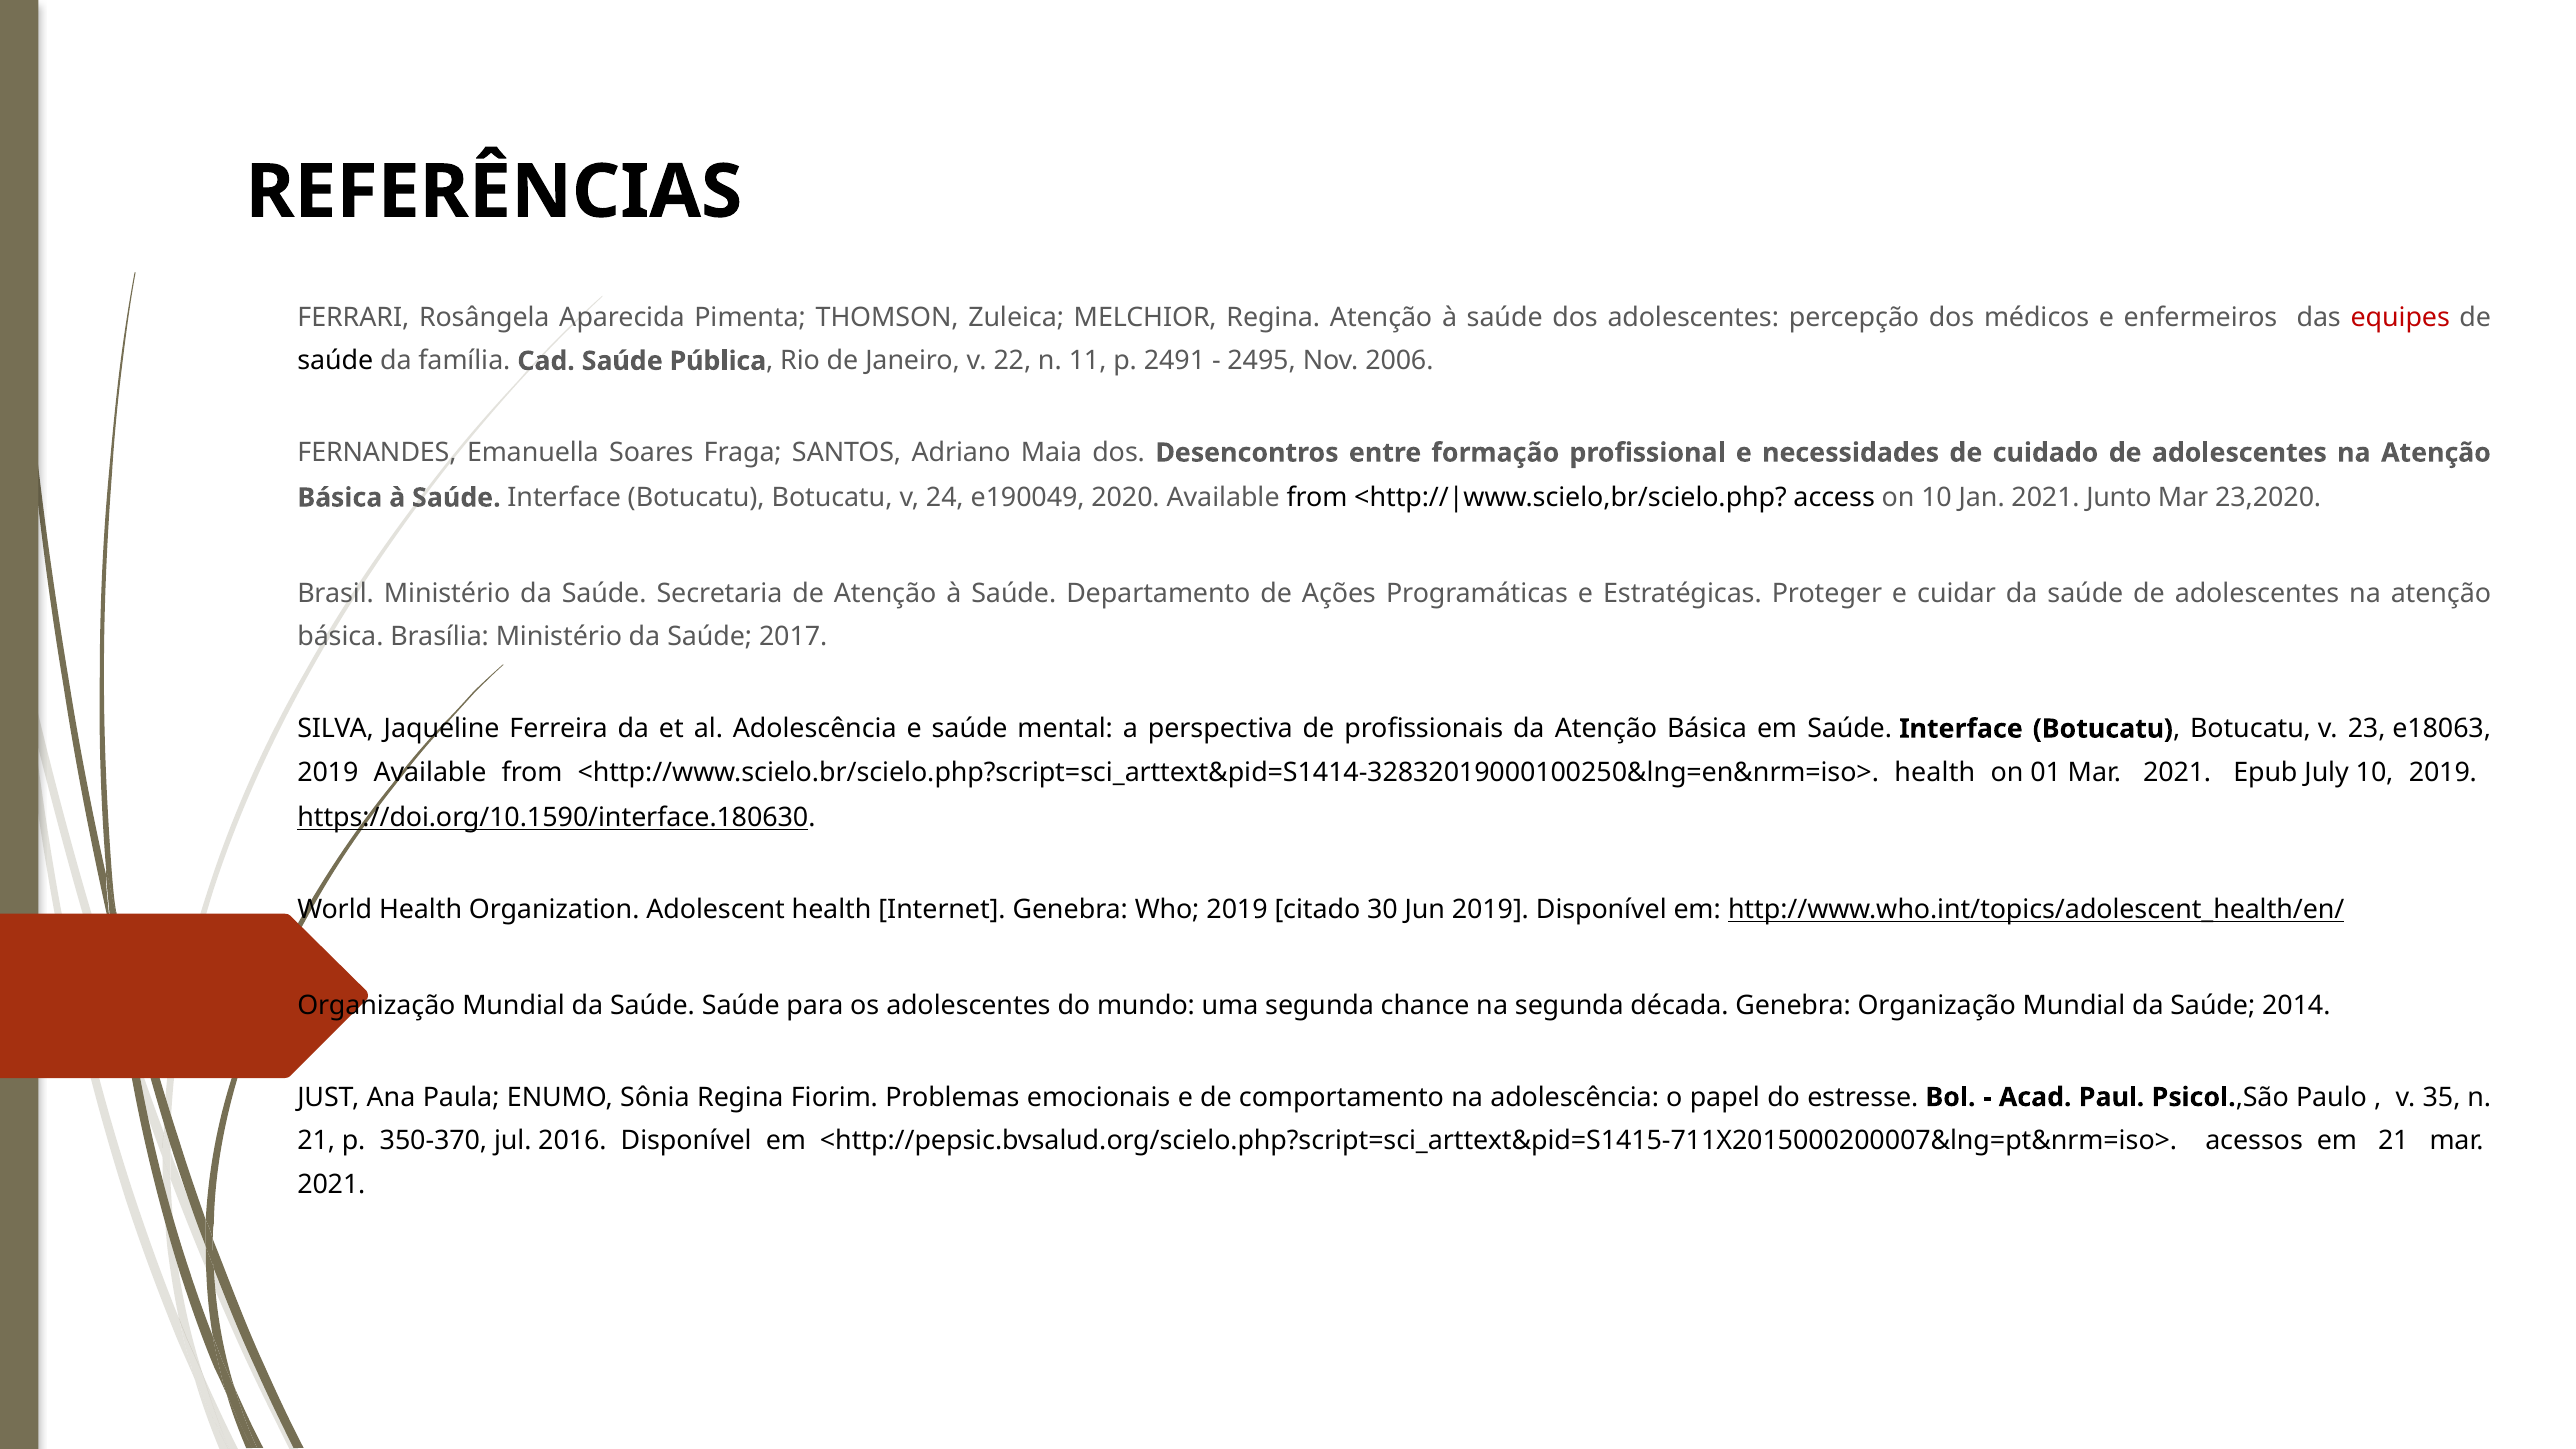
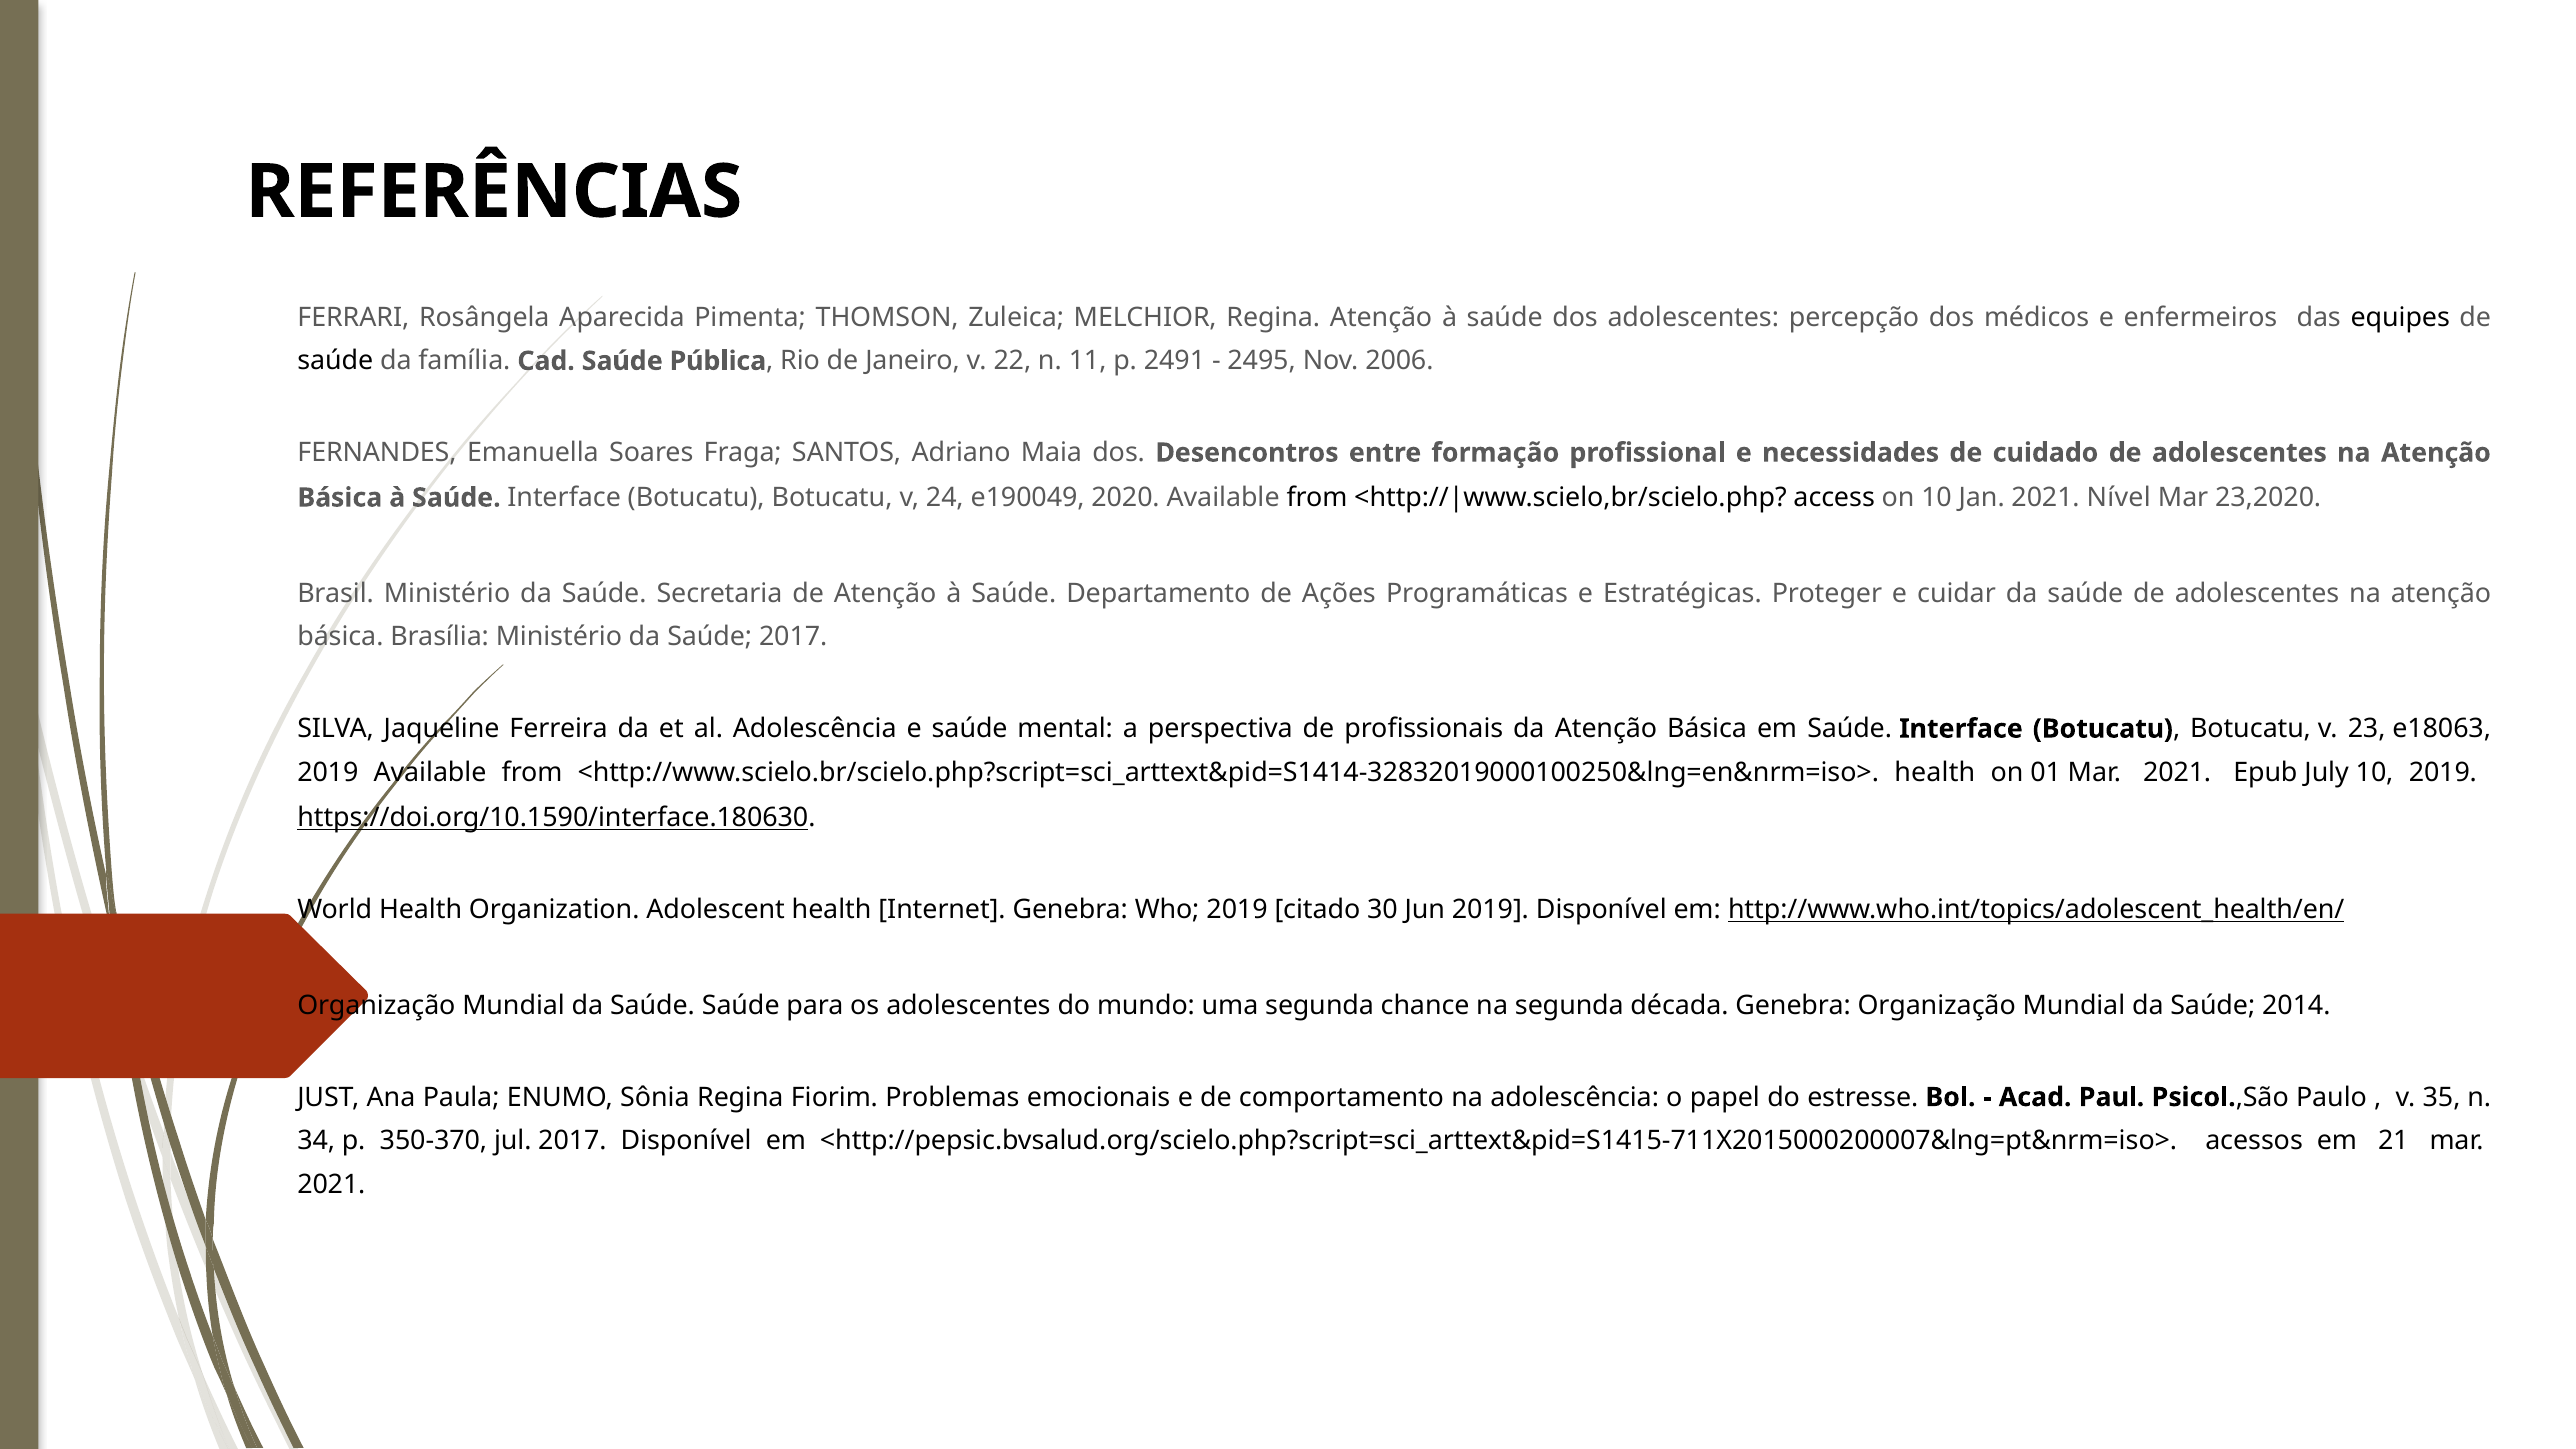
equipes colour: red -> black (2400, 318)
Junto: Junto -> Nível (2119, 498)
21: 21 -> 34 (316, 1141)
jul 2016: 2016 -> 2017 (572, 1141)
